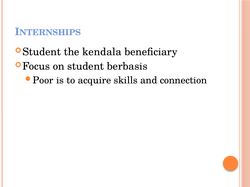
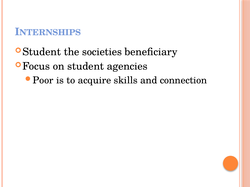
kendala: kendala -> societies (102, 52)
berbasis: berbasis -> agencies (127, 67)
